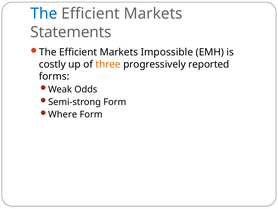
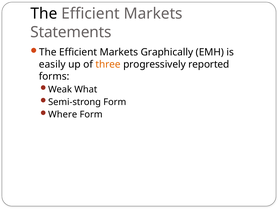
The colour: blue -> black (44, 14)
Impossible: Impossible -> Graphically (167, 52)
costly: costly -> easily (52, 64)
Odds: Odds -> What (86, 89)
